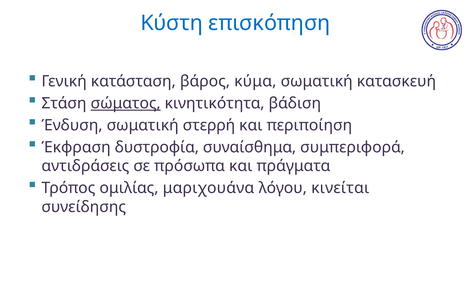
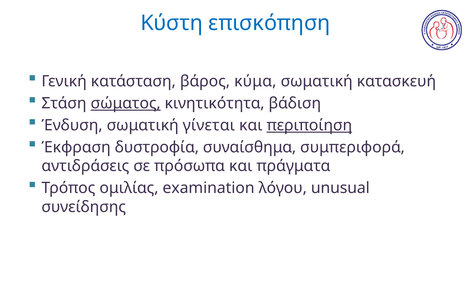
στερρή: στερρή -> γίνεται (209, 125)
περιποίηση underline: none -> present (309, 125)
μαριχουάνα: μαριχουάνα -> examination (209, 188)
κινείται: κινείται -> unusual (340, 188)
